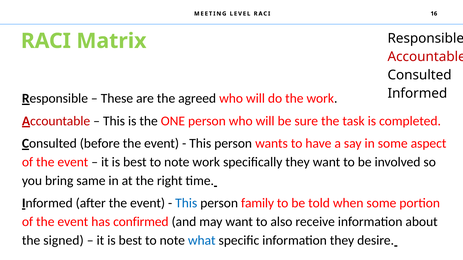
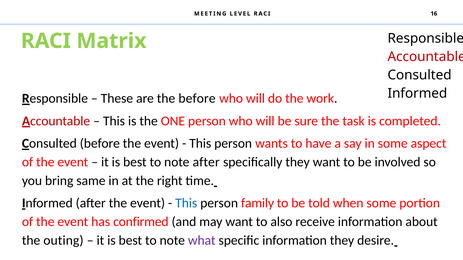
the agreed: agreed -> before (197, 99)
note work: work -> after (206, 162)
signed: signed -> outing (63, 241)
what colour: blue -> purple (202, 241)
